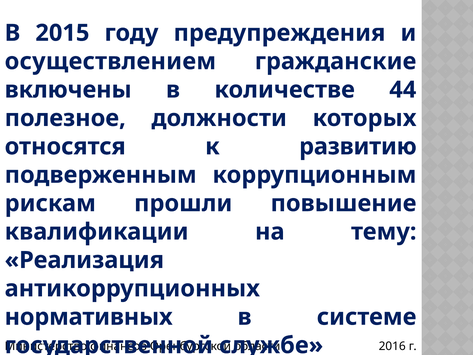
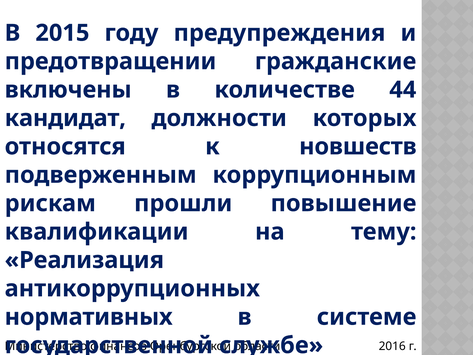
осуществлением: осуществлением -> предотвращении (111, 61)
полезное: полезное -> кандидат (65, 118)
развитию: развитию -> новшеств (358, 146)
